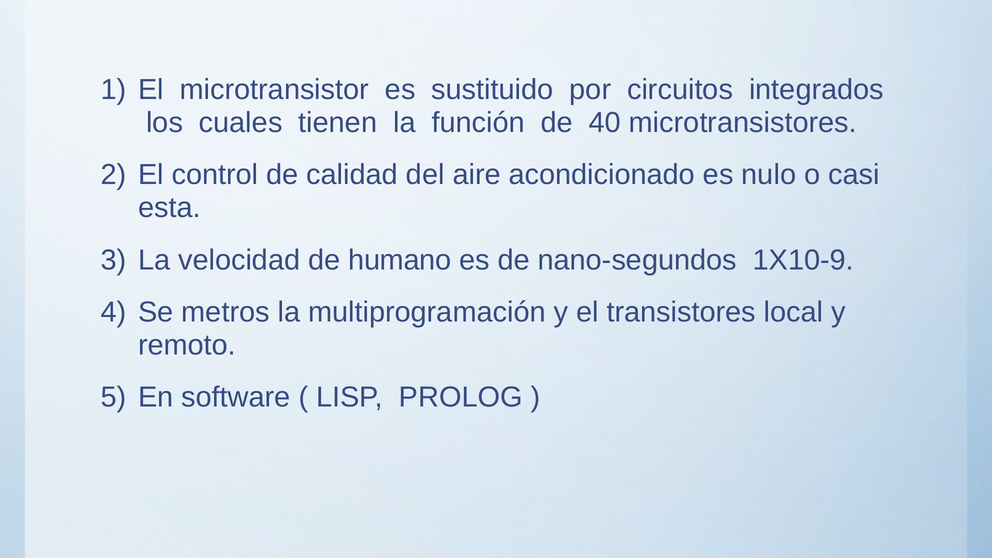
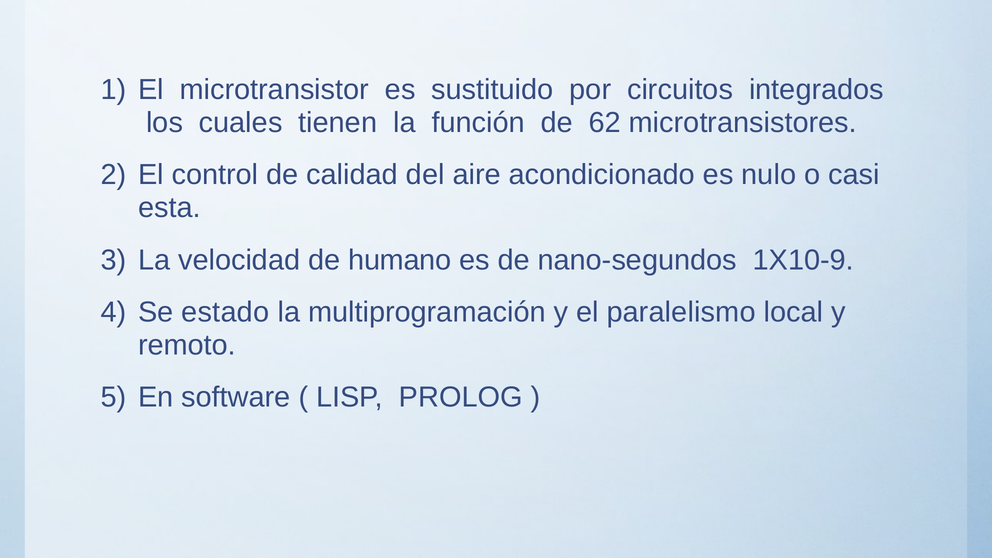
40: 40 -> 62 (605, 123)
metros: metros -> estado (225, 312)
transistores: transistores -> paralelismo (681, 312)
